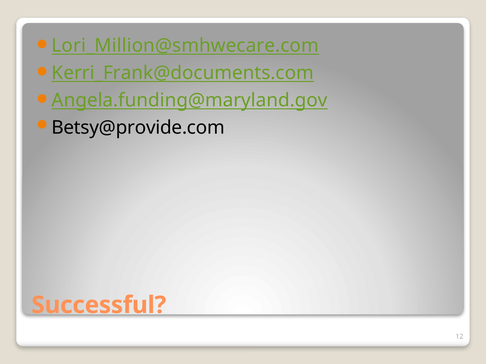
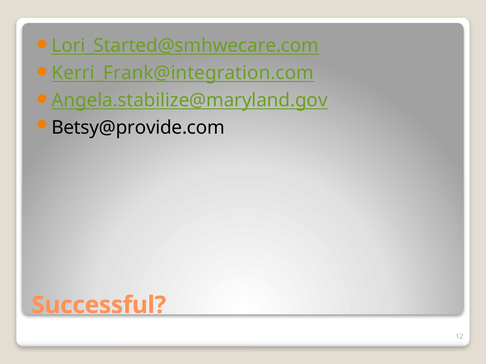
Lori_Million@smhwecare.com: Lori_Million@smhwecare.com -> Lori_Started@smhwecare.com (185, 46)
Kerri_Frank@documents.com: Kerri_Frank@documents.com -> Kerri_Frank@integration.com (183, 73)
Angela.funding@maryland.gov: Angela.funding@maryland.gov -> Angela.stabilize@maryland.gov (190, 100)
